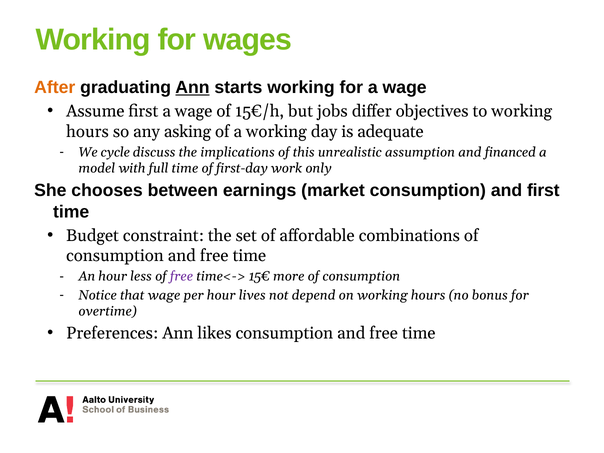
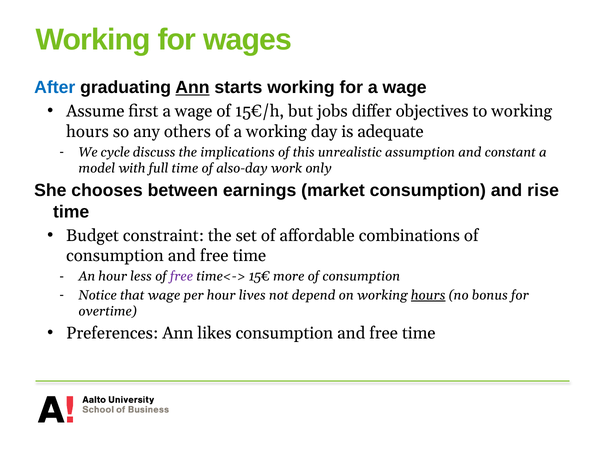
After colour: orange -> blue (55, 87)
asking: asking -> others (187, 132)
financed: financed -> constant (510, 152)
first-day: first-day -> also-day (242, 168)
and first: first -> rise (543, 191)
hours underline: none -> present (428, 295)
